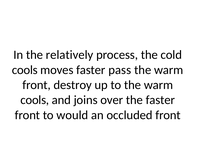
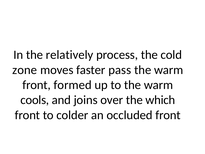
cools: cools -> zone (25, 70)
destroy: destroy -> formed (73, 85)
the faster: faster -> which (160, 100)
would: would -> colder (72, 115)
